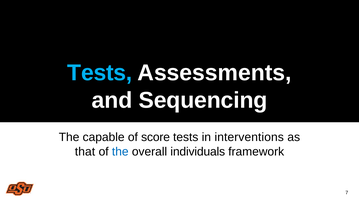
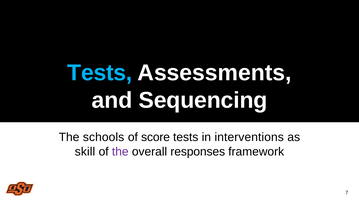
capable: capable -> schools (104, 137)
that: that -> skill (85, 152)
the colour: blue -> purple (120, 152)
individuals: individuals -> responses (198, 152)
